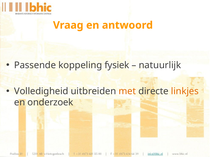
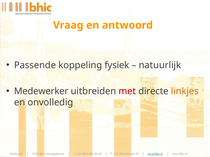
Volledigheid: Volledigheid -> Medewerker (41, 92)
met colour: orange -> red (127, 92)
onderzoek: onderzoek -> onvolledig (50, 103)
